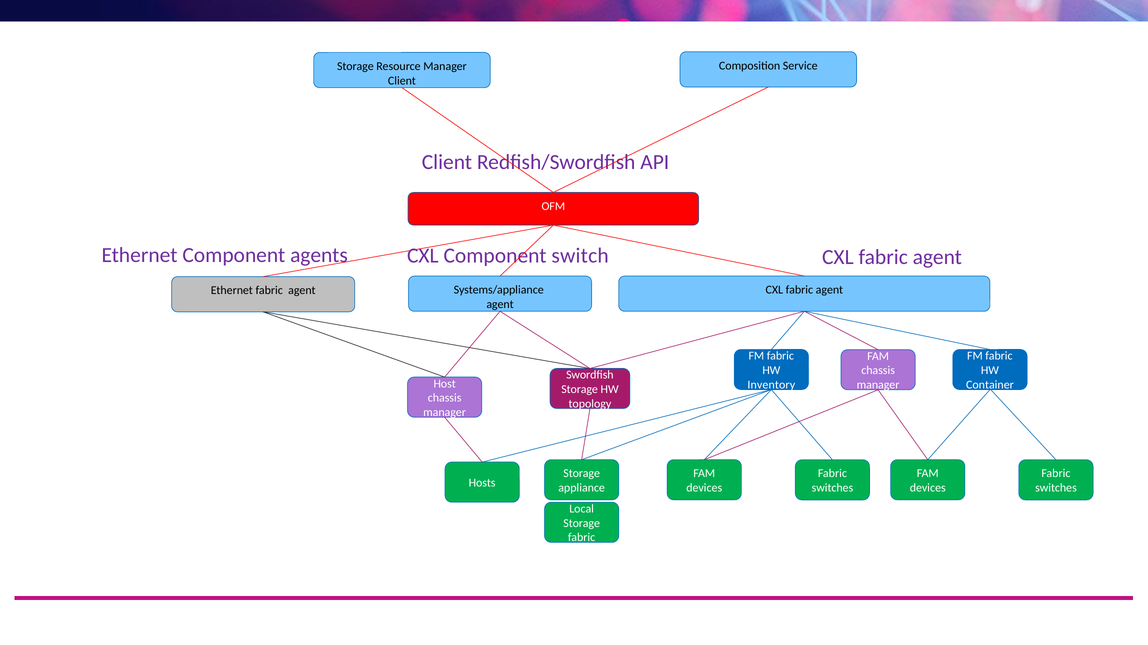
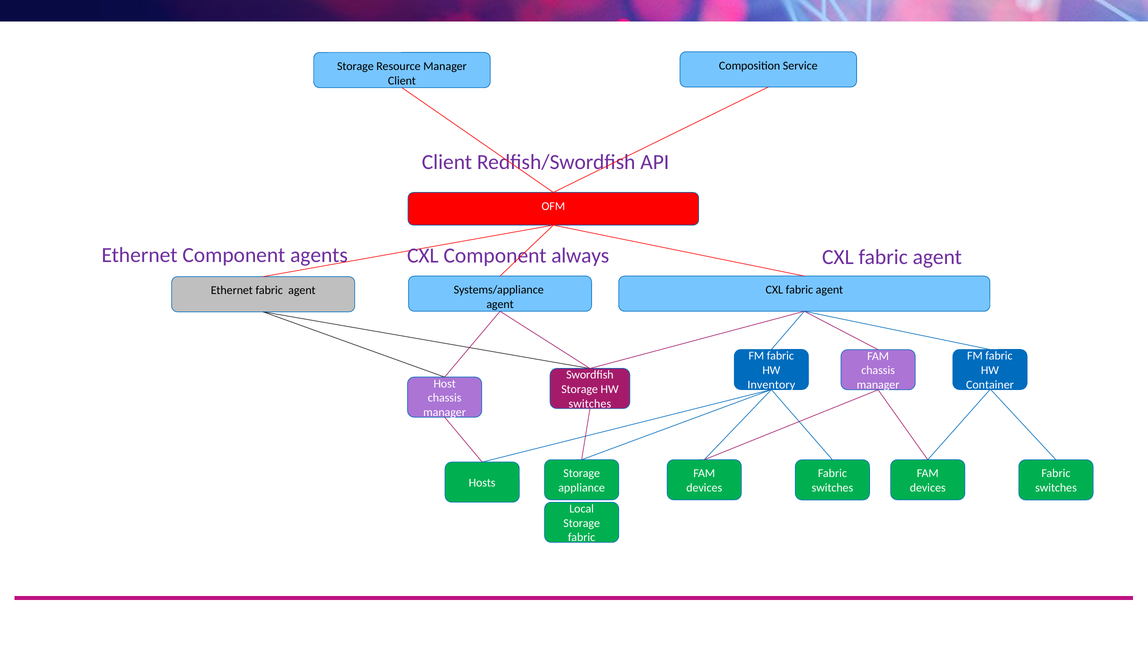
switch: switch -> always (580, 256)
topology: topology -> switches (590, 404)
